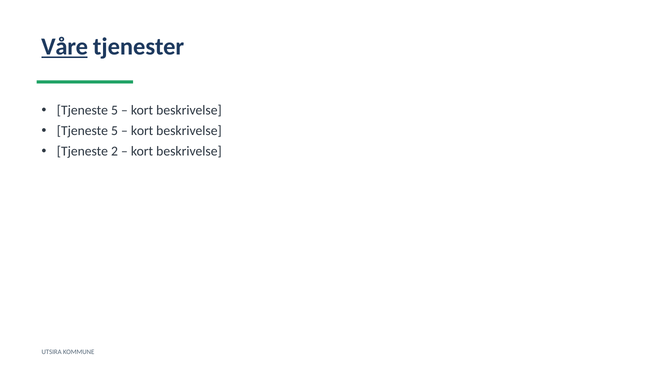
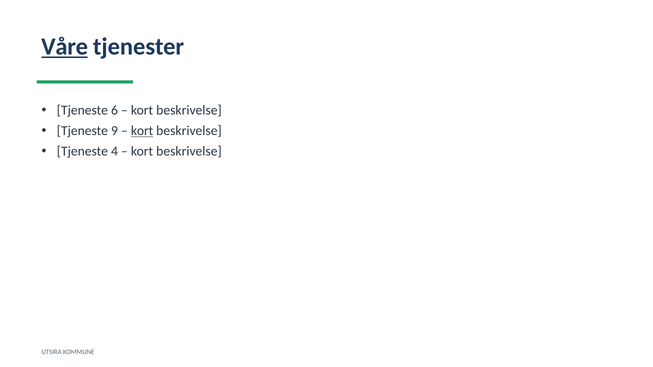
5: 5 -> 6 (114, 111)
5: 5 -> 9 (114, 131)
kort underline: none -> present (142, 131)
2: 2 -> 4 (114, 151)
